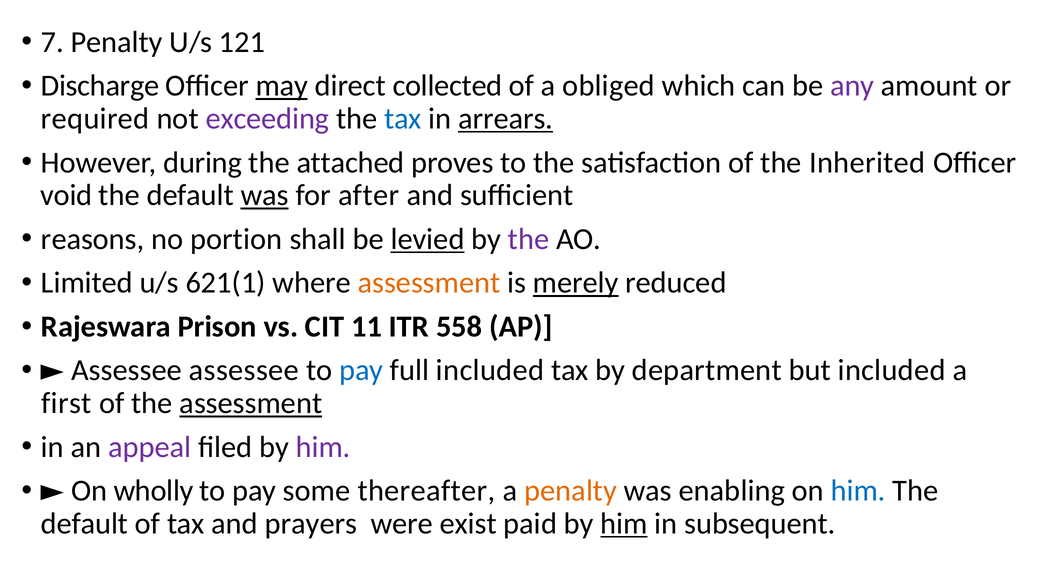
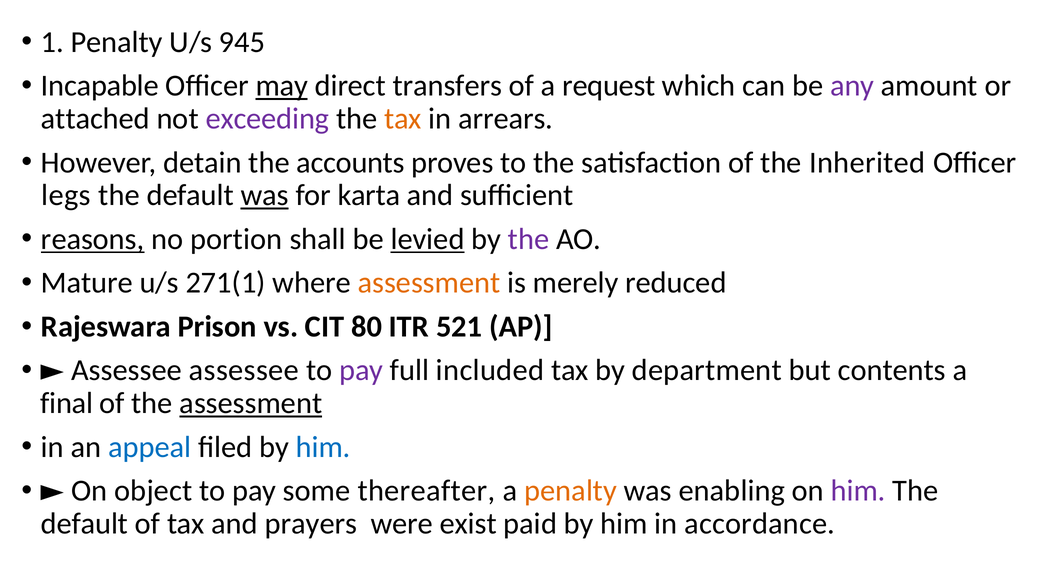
7: 7 -> 1 (53, 42)
121: 121 -> 945 (242, 42)
Discharge: Discharge -> Incapable (100, 86)
collected: collected -> transfers (447, 86)
obliged: obliged -> request (609, 86)
required: required -> attached (95, 119)
tax colour: blue -> orange (403, 119)
arrears underline: present -> none (506, 119)
during: during -> detain (203, 162)
attached: attached -> accounts (351, 162)
void: void -> legs (66, 195)
after: after -> karta (369, 195)
reasons underline: none -> present (93, 239)
Limited: Limited -> Mature (87, 283)
621(1: 621(1 -> 271(1 (226, 283)
merely underline: present -> none (576, 283)
11: 11 -> 80 (367, 327)
558: 558 -> 521 (459, 327)
pay colour: blue -> purple (361, 370)
but included: included -> contents (892, 370)
first: first -> final (67, 403)
appeal colour: purple -> blue (150, 447)
him colour: purple -> blue (323, 447)
wholly: wholly -> object (153, 491)
him colour: blue -> purple (858, 491)
him underline: present -> none (624, 524)
subsequent: subsequent -> accordance (760, 524)
